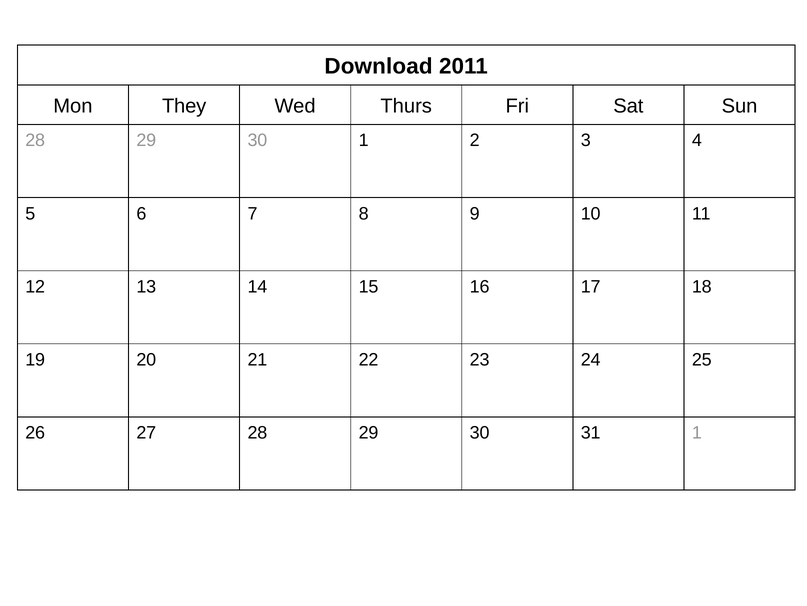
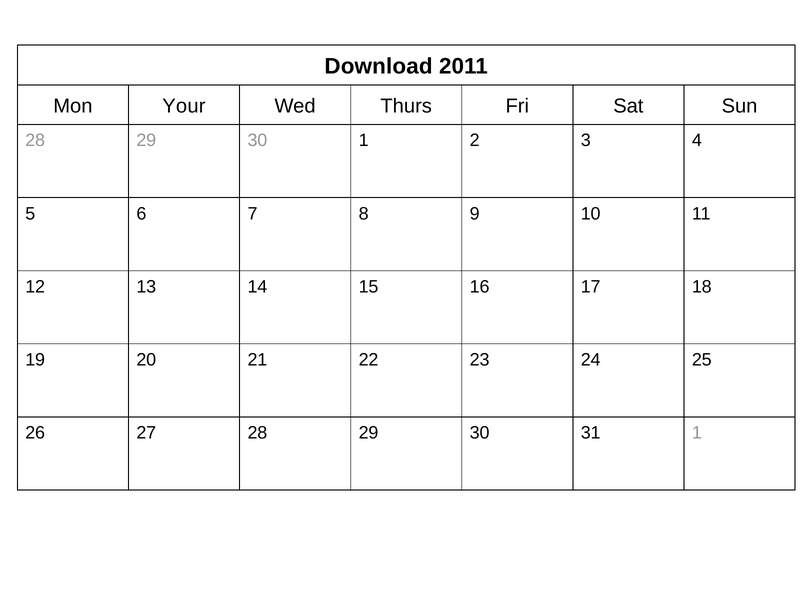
They: They -> Your (184, 106)
